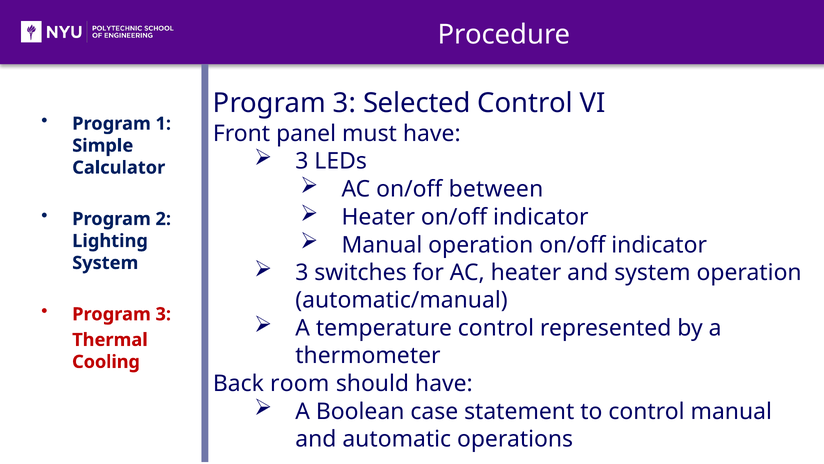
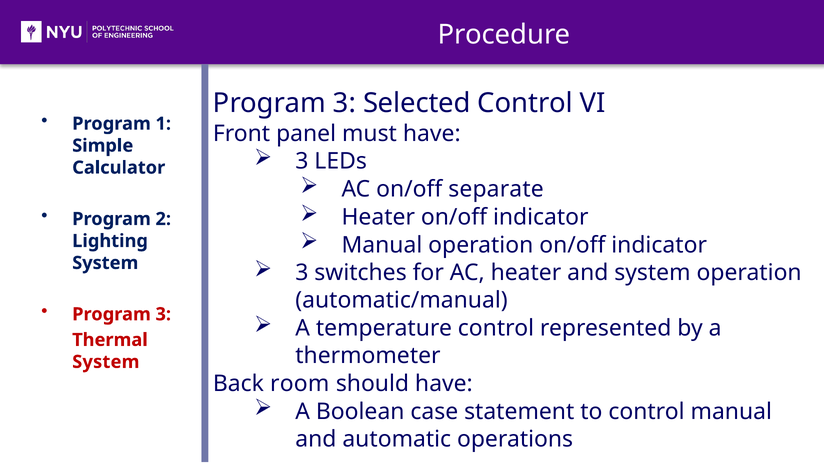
between: between -> separate (496, 189)
Cooling: Cooling -> System (106, 362)
